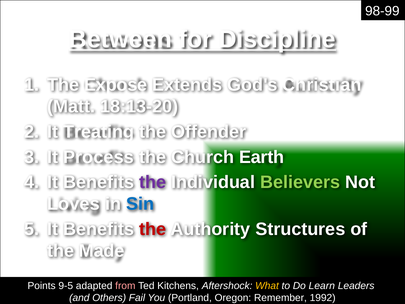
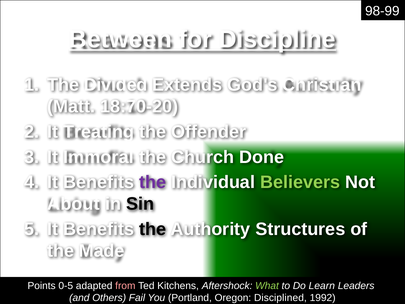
Expose: Expose -> Divided (116, 85)
18:13-20: 18:13-20 -> 18:70-20 (139, 107)
Process: Process -> Immoral (98, 157)
Earth: Earth -> Done (262, 157)
Loves: Loves -> About (73, 204)
Sin colour: blue -> black (140, 204)
the colour: red -> black (153, 229)
9-5: 9-5 -> 0-5 (66, 286)
What colour: yellow -> light green (267, 286)
Remember: Remember -> Disciplined (280, 298)
